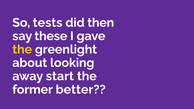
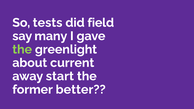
then: then -> field (101, 23)
these: these -> many (51, 36)
the colour: yellow -> light green (22, 49)
looking: looking -> current (72, 63)
